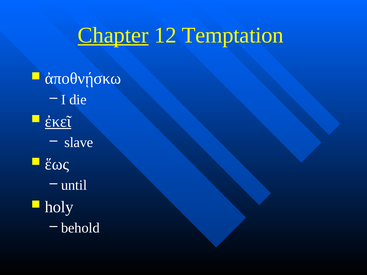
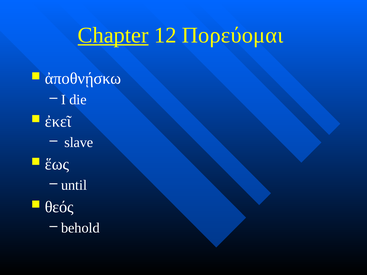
Temptation: Temptation -> Πορεύομαι (233, 35)
ἐκεῖ underline: present -> none (58, 121)
holy: holy -> θεός (59, 207)
